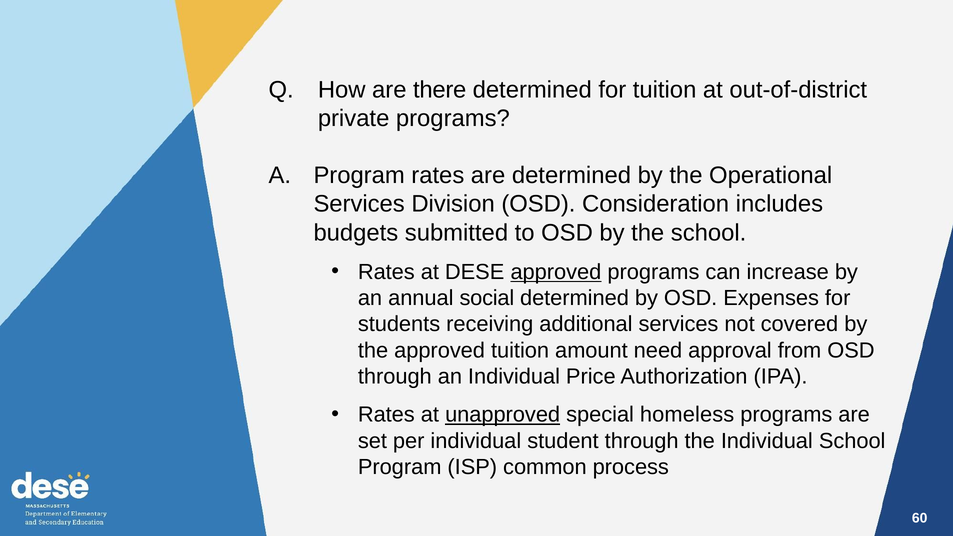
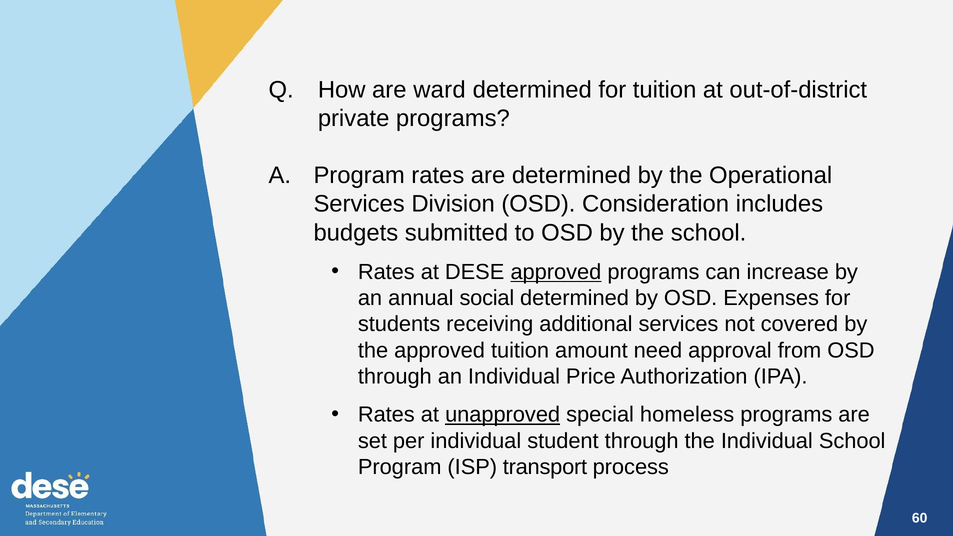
there: there -> ward (439, 90)
common: common -> transport (545, 467)
